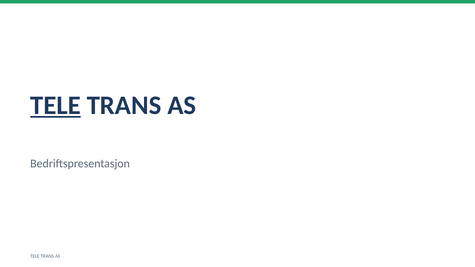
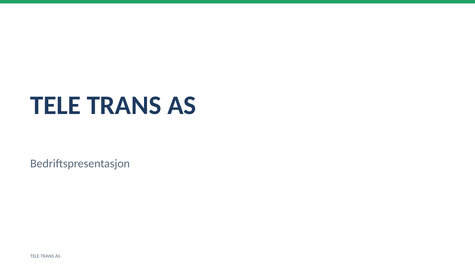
TELE underline: present -> none (55, 105)
